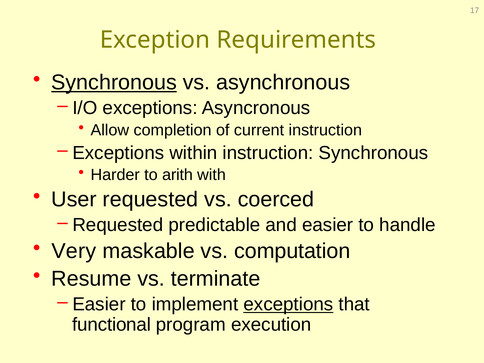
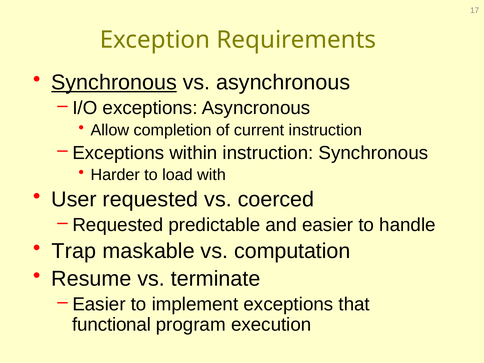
arith: arith -> load (177, 175)
Very: Very -> Trap (74, 251)
exceptions underline: present -> none (288, 304)
